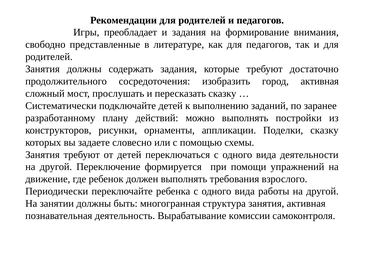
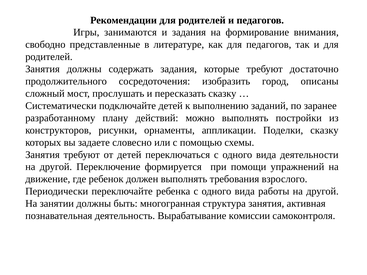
преобладает: преобладает -> занимаются (130, 32)
город активная: активная -> описаны (320, 81)
